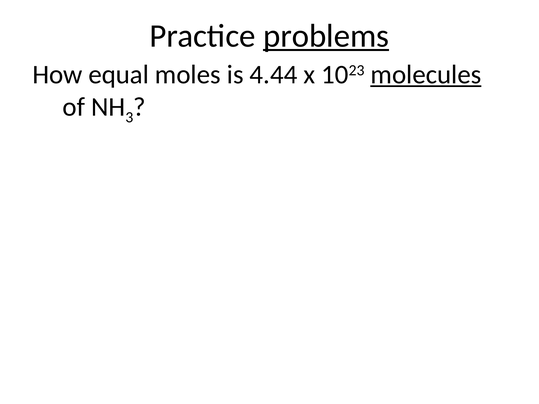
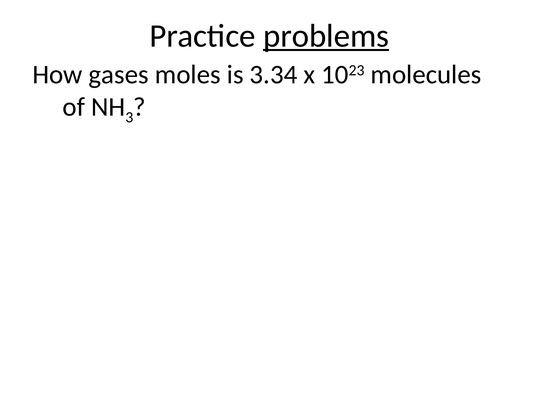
equal: equal -> gases (119, 75)
4.44: 4.44 -> 3.34 (273, 75)
molecules underline: present -> none (426, 75)
